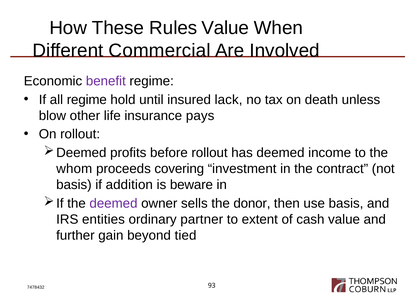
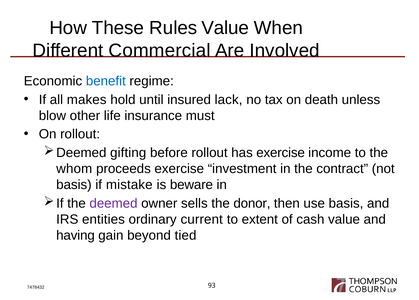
benefit colour: purple -> blue (106, 81)
all regime: regime -> makes (87, 99)
pays: pays -> must (200, 115)
profits: profits -> gifting (128, 153)
has deemed: deemed -> exercise (281, 153)
proceeds covering: covering -> exercise (179, 169)
addition: addition -> mistake (129, 184)
partner: partner -> current (202, 219)
further: further -> having (75, 235)
